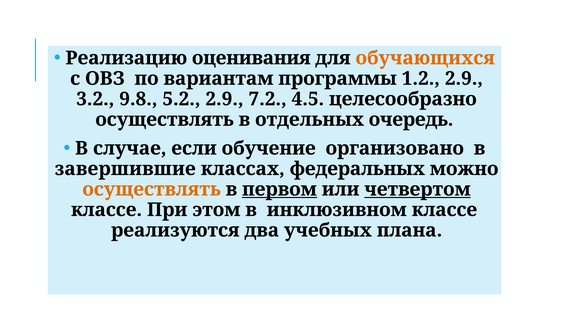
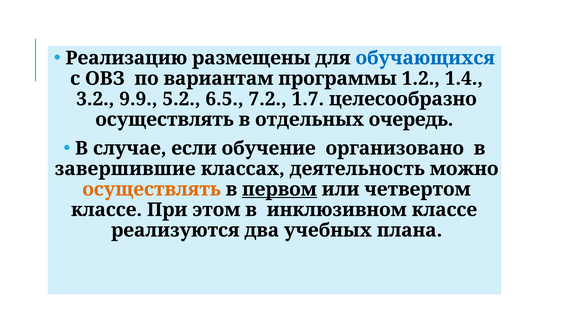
оценивания: оценивания -> размещены (251, 58)
обучающихся colour: orange -> blue (425, 58)
1.2 2.9: 2.9 -> 1.4 (464, 79)
9.8: 9.8 -> 9.9 (138, 99)
5.2 2.9: 2.9 -> 6.5 (224, 99)
4.5: 4.5 -> 1.7 (308, 99)
федеральных: федеральных -> деятельность (357, 169)
четвертом underline: present -> none (418, 189)
